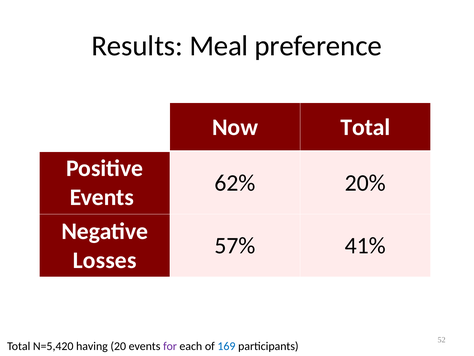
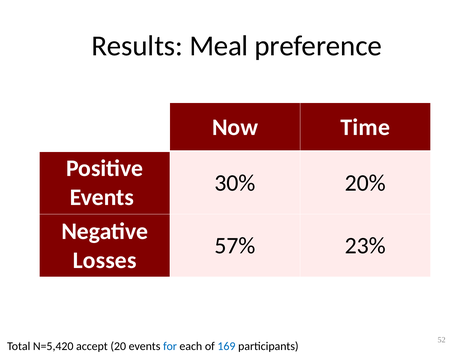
Now Total: Total -> Time (365, 127)
62%: 62% -> 30% (235, 183)
41%: 41% -> 23% (365, 245)
having: having -> accept (92, 346)
for colour: purple -> blue (170, 346)
